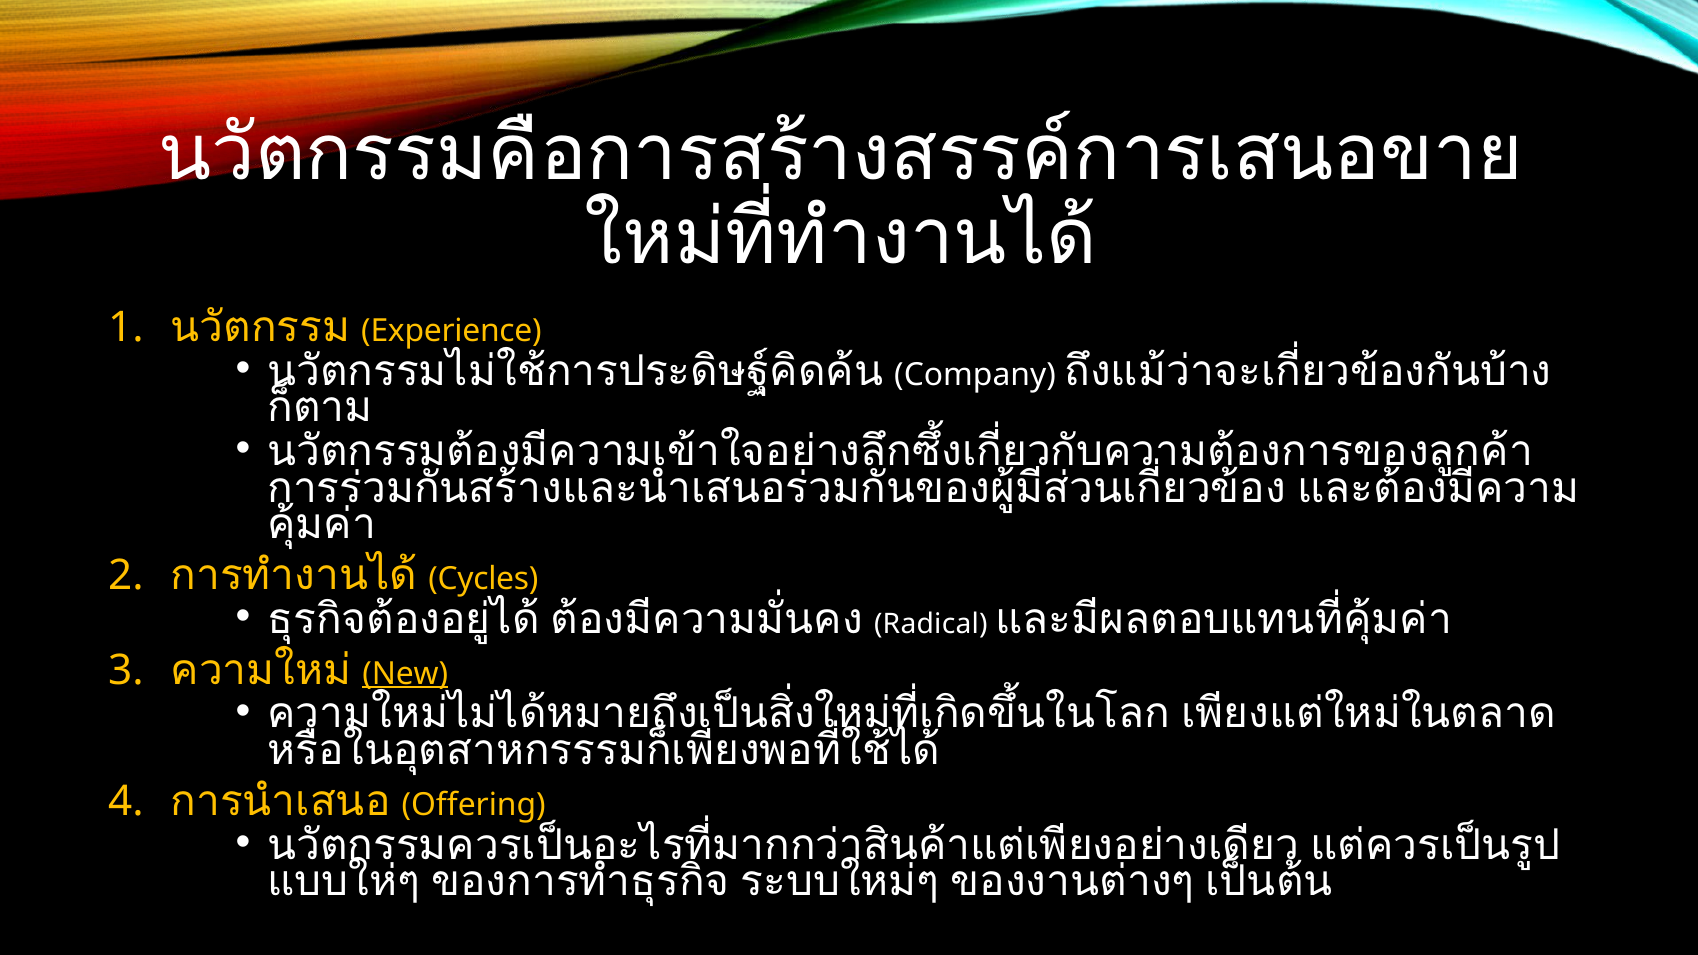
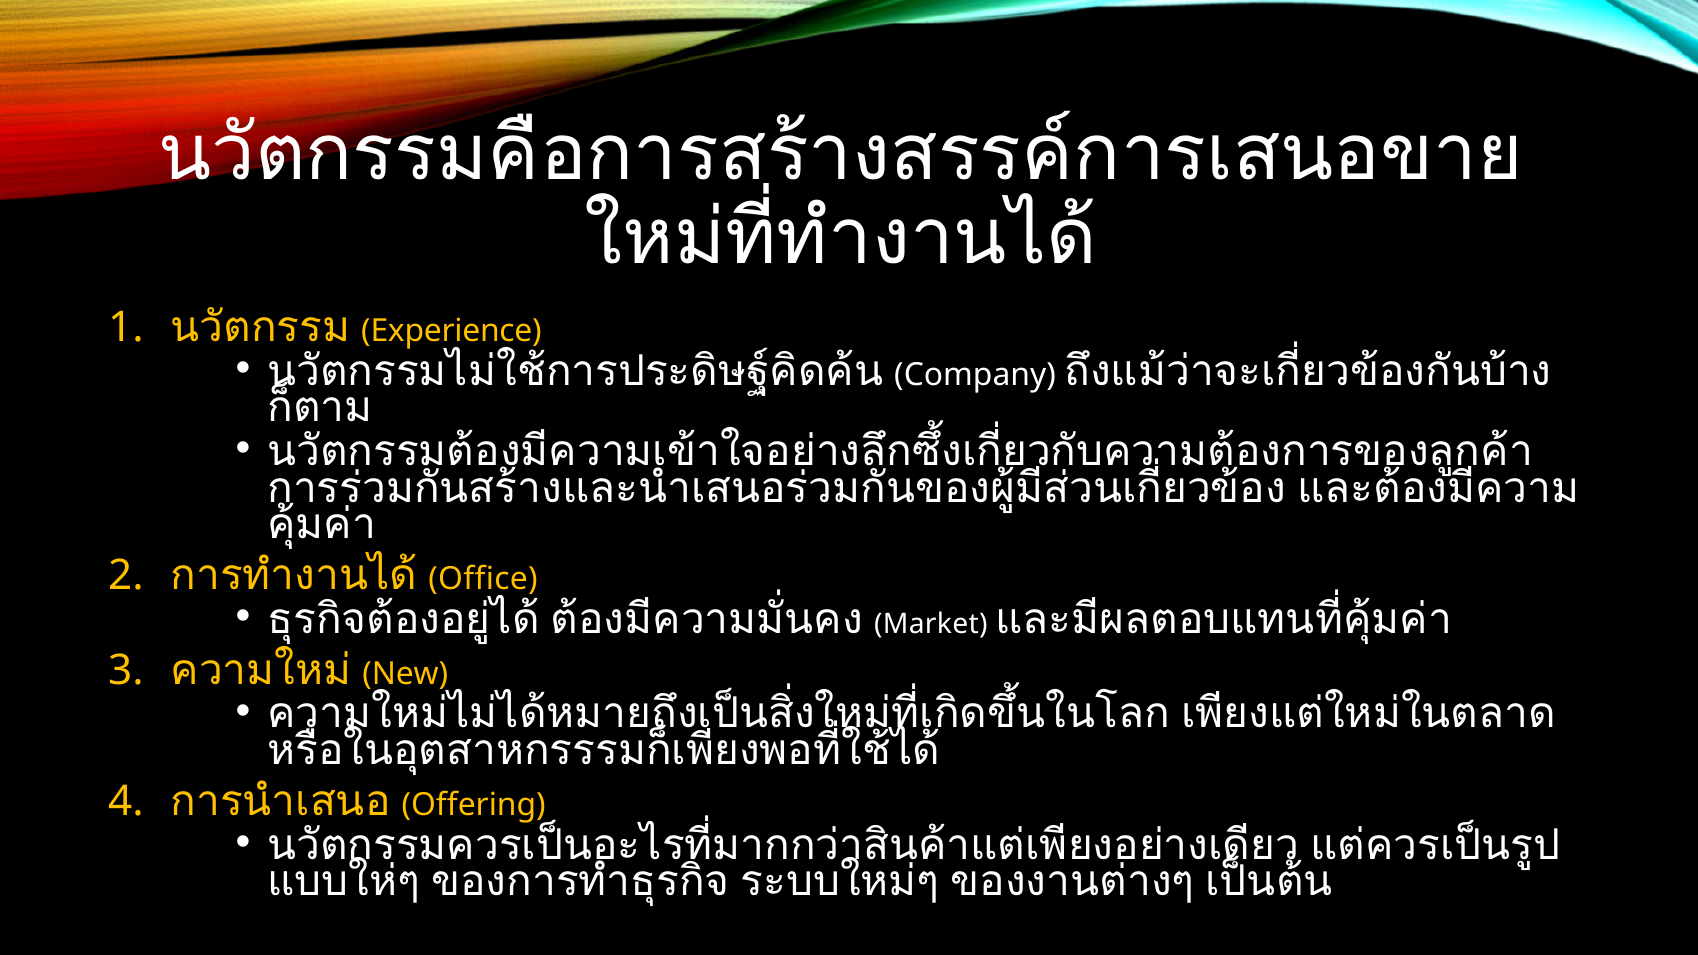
Cycles: Cycles -> Office (483, 579)
Radical: Radical -> Market (931, 624)
New underline: present -> none (405, 674)
